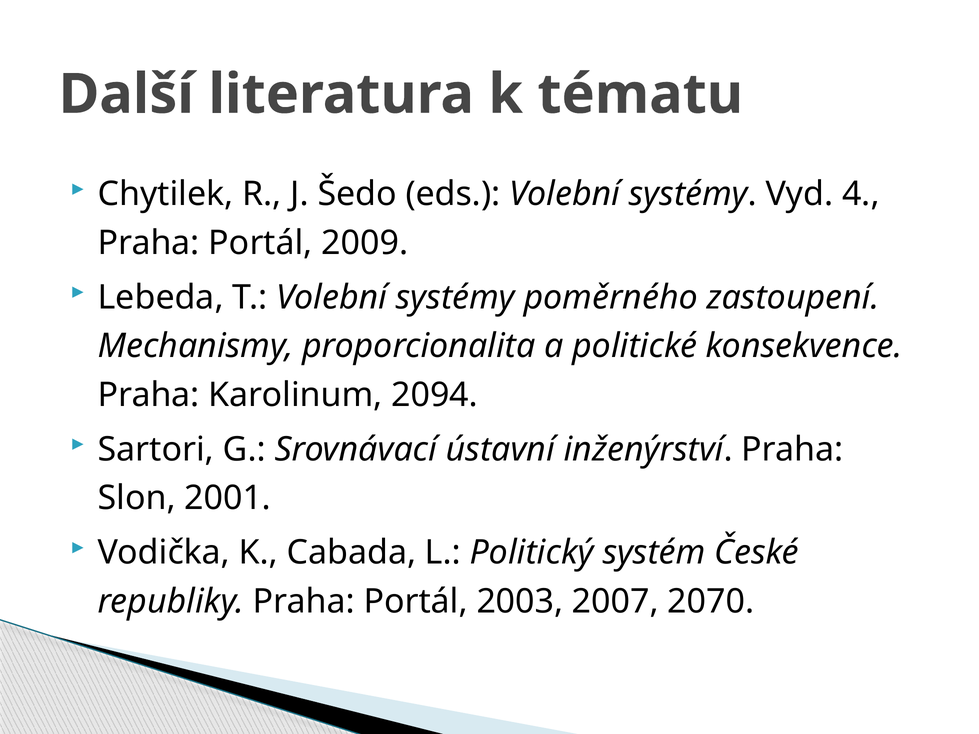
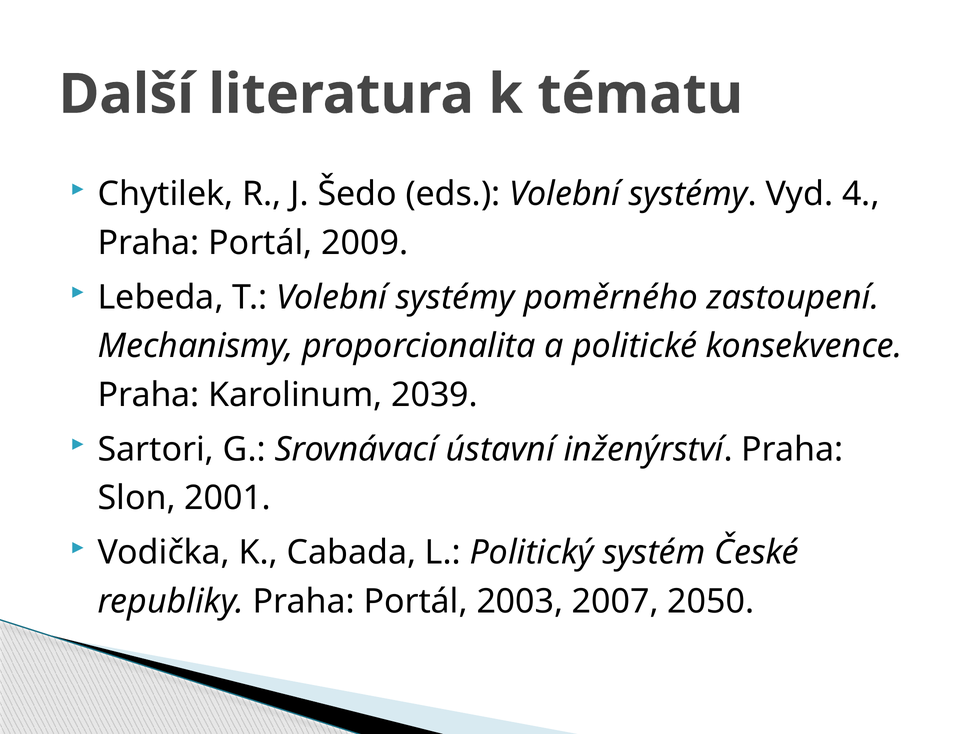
2094: 2094 -> 2039 (435, 395)
2070: 2070 -> 2050 (711, 602)
